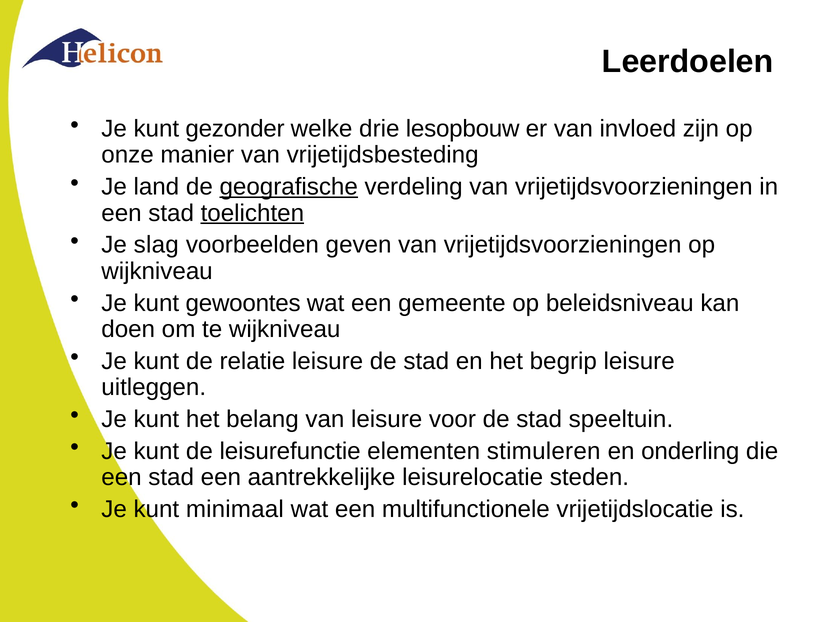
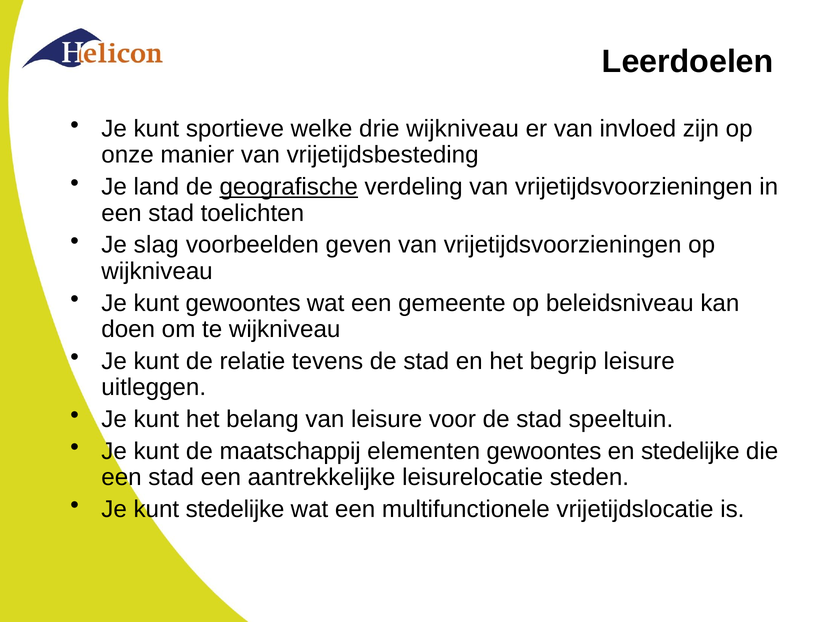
gezonder: gezonder -> sportieve (235, 129)
drie lesopbouw: lesopbouw -> wijkniveau (463, 129)
toelichten underline: present -> none (252, 213)
relatie leisure: leisure -> tevens (328, 361)
leisurefunctie: leisurefunctie -> maatschappij (290, 451)
elementen stimuleren: stimuleren -> gewoontes (544, 451)
en onderling: onderling -> stedelijke (690, 451)
kunt minimaal: minimaal -> stedelijke (235, 509)
